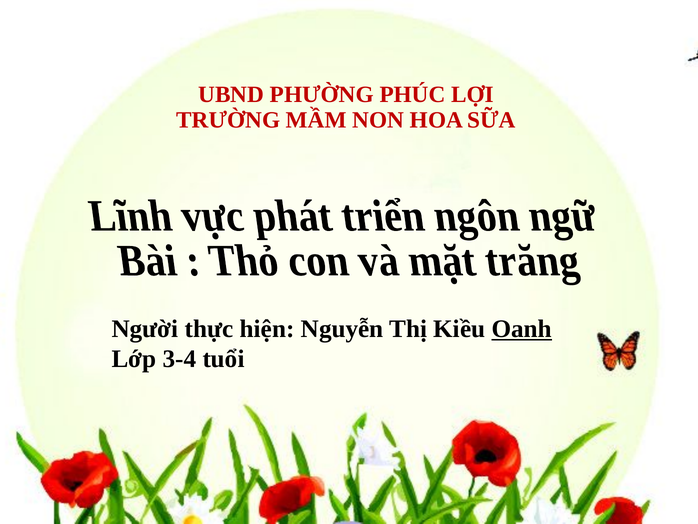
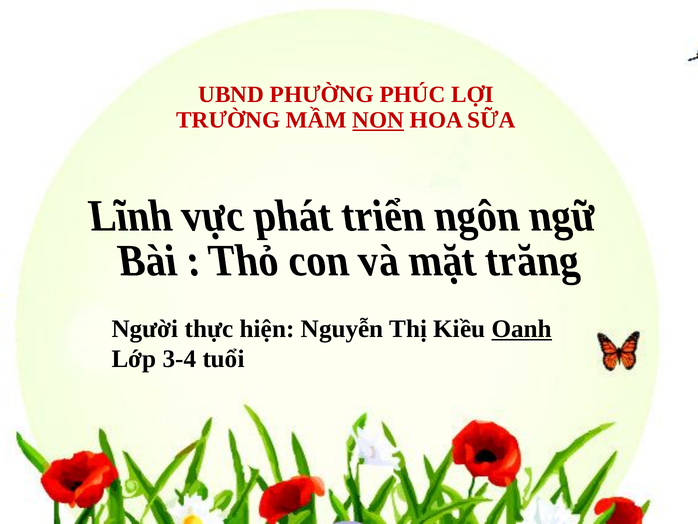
NON underline: none -> present (378, 120)
